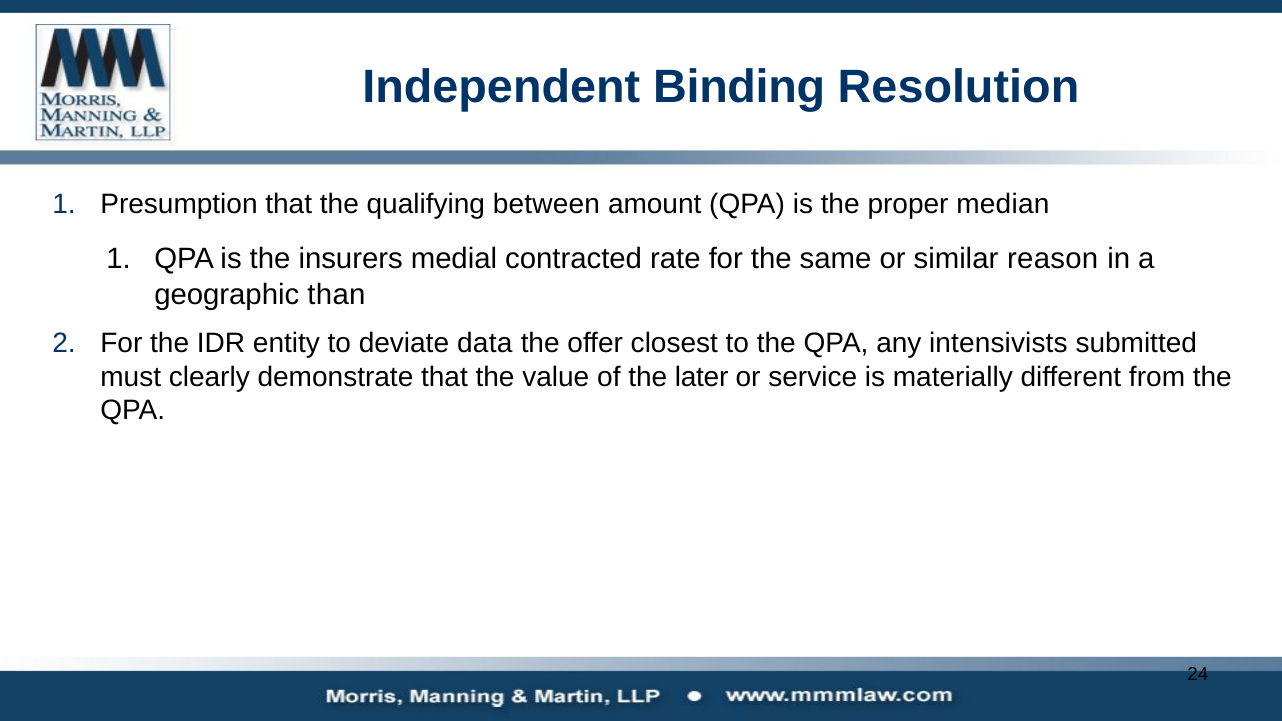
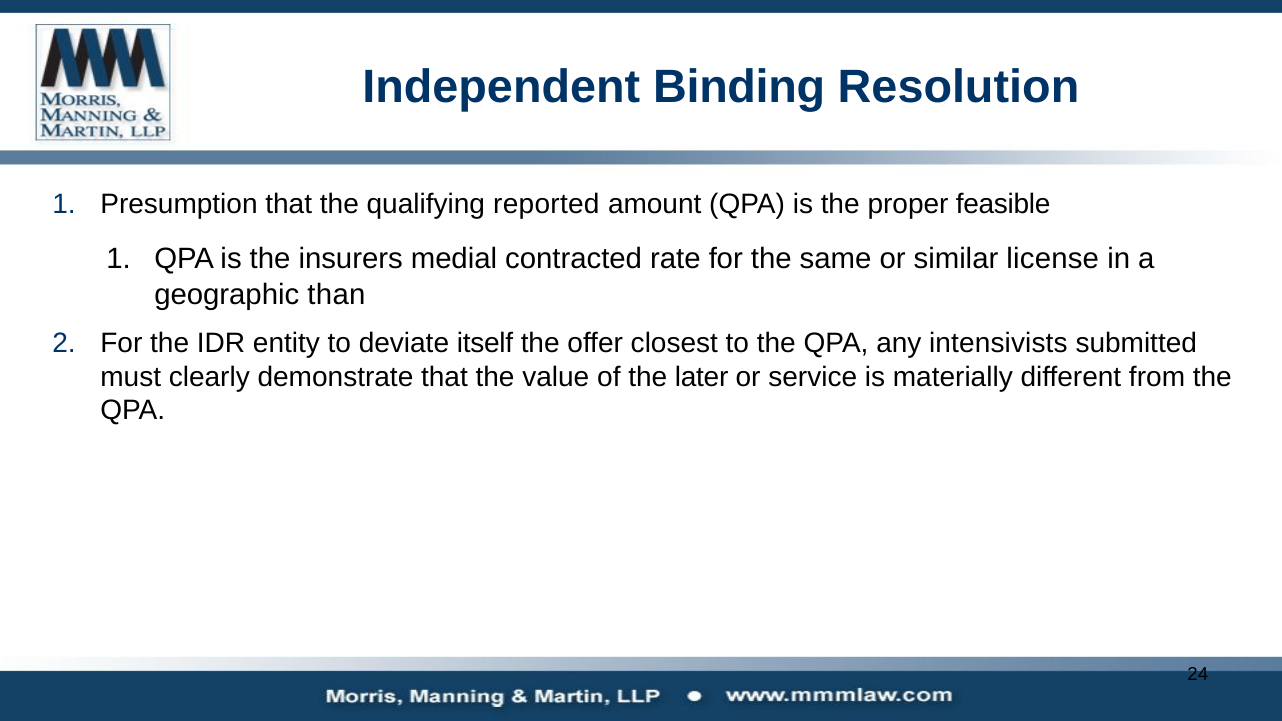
between: between -> reported (546, 205)
median: median -> feasible (1003, 205)
reason: reason -> license (1053, 259)
data: data -> itself (485, 343)
